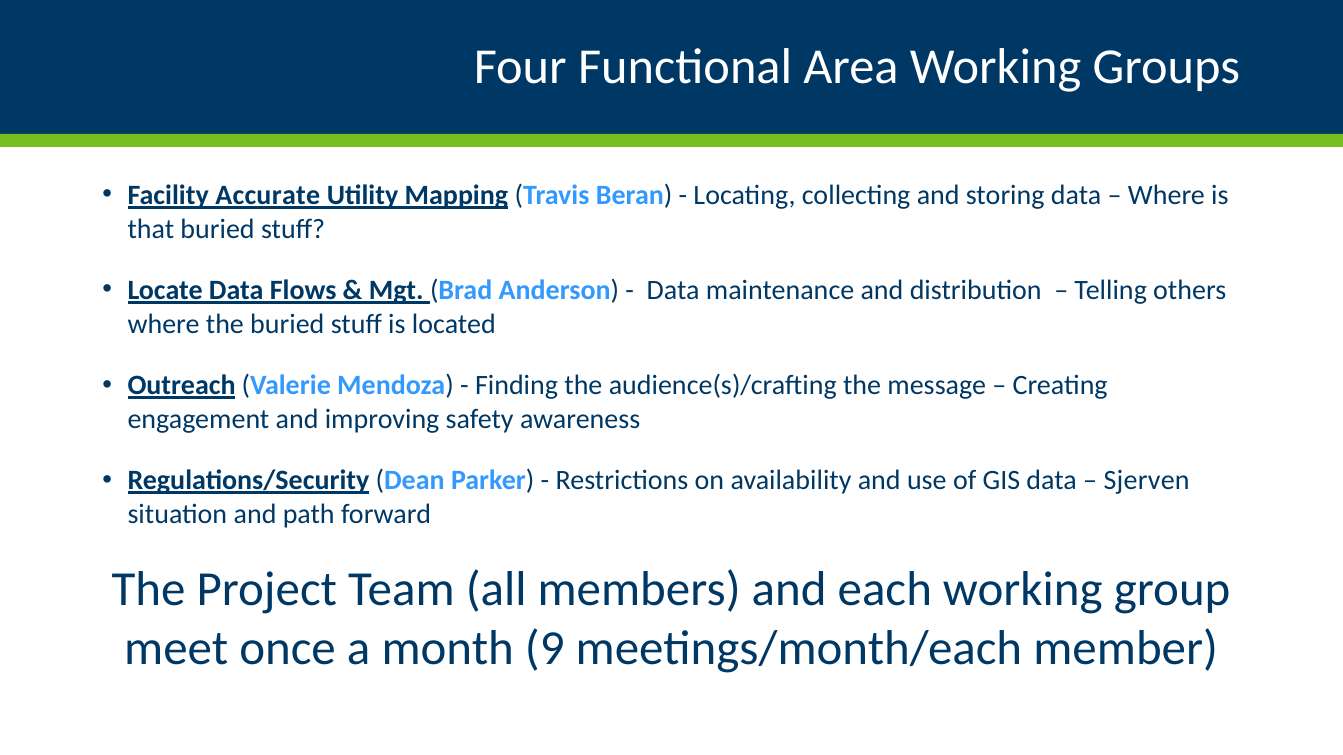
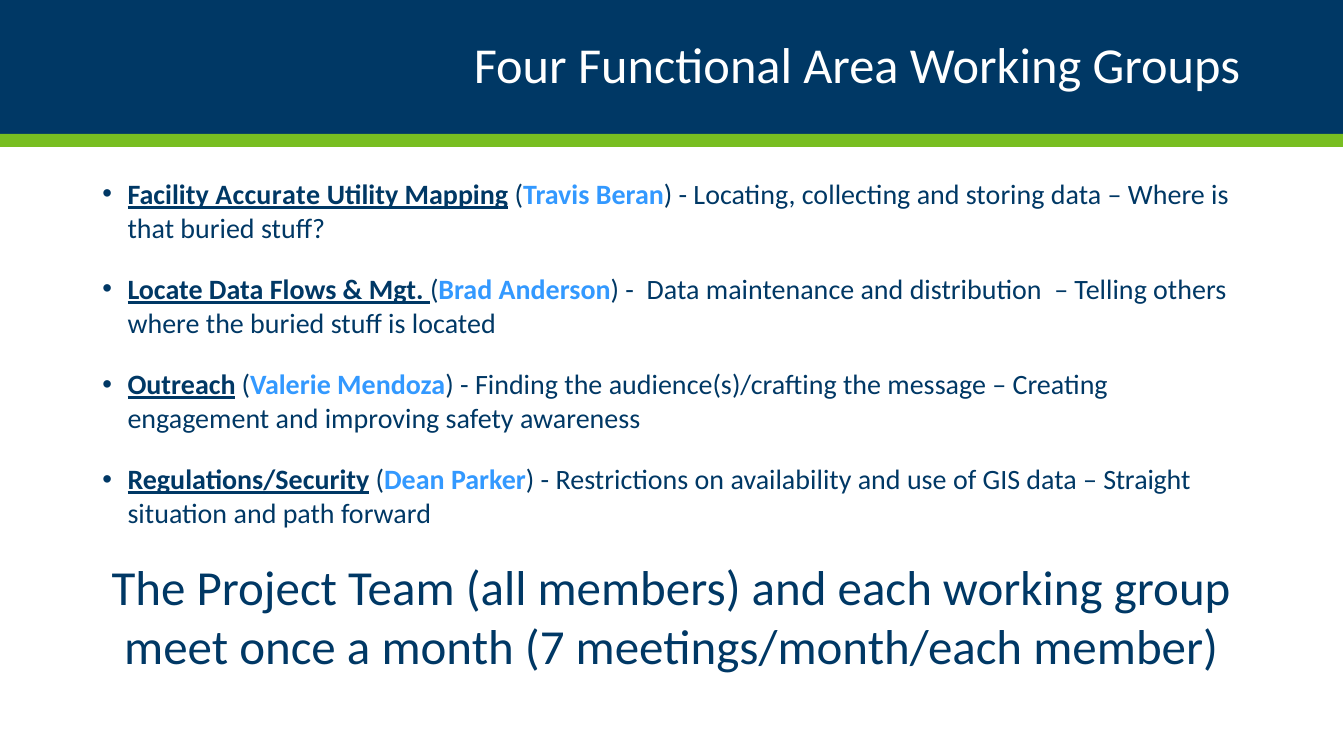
Sjerven: Sjerven -> Straight (1147, 481)
9: 9 -> 7 (545, 649)
